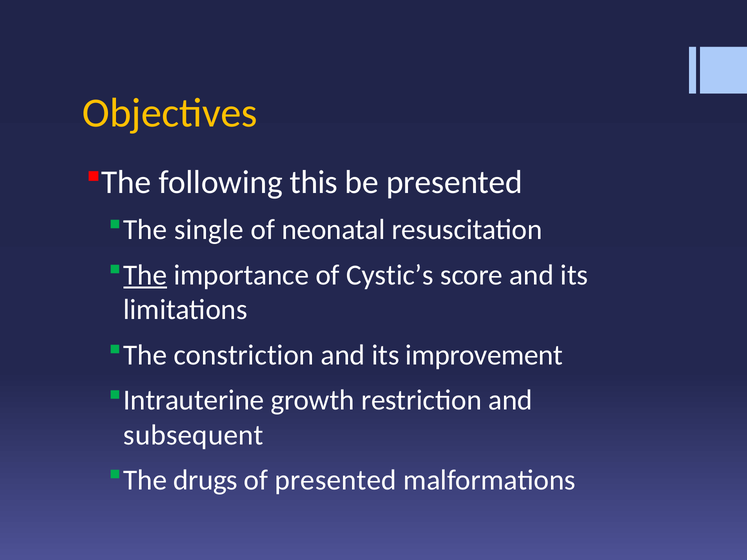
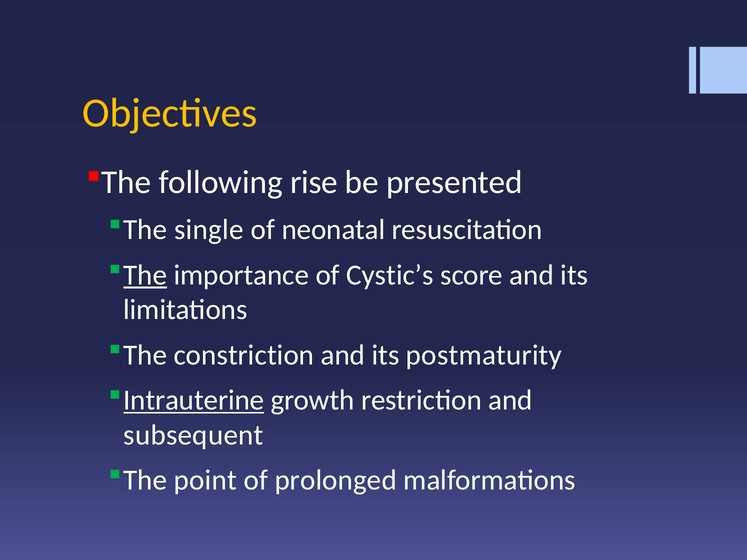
this: this -> rise (314, 183)
improvement: improvement -> postmaturity (484, 355)
Intrauterine underline: none -> present (194, 400)
drugs: drugs -> point (205, 480)
of presented: presented -> prolonged (336, 480)
